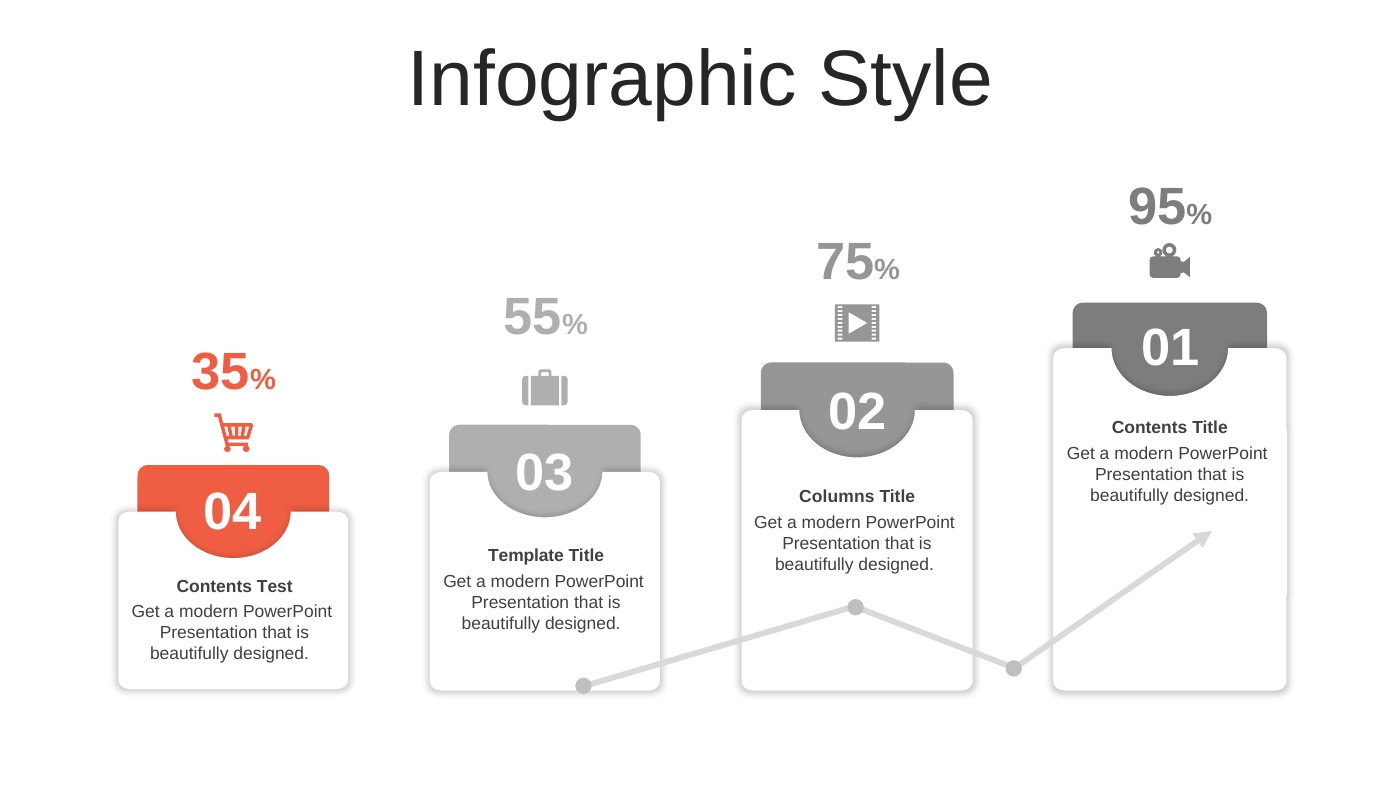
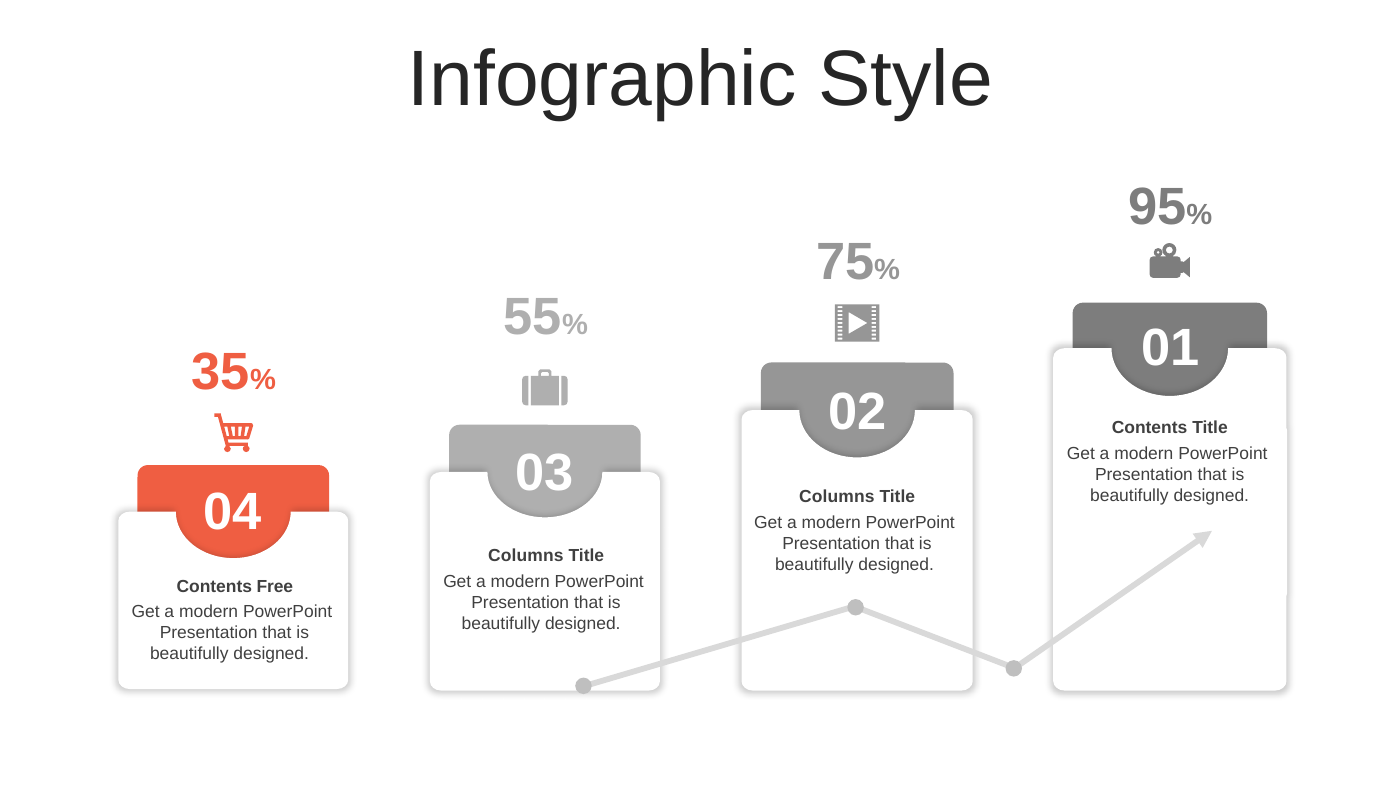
Template: Template -> Columns (526, 556)
Test: Test -> Free (275, 587)
